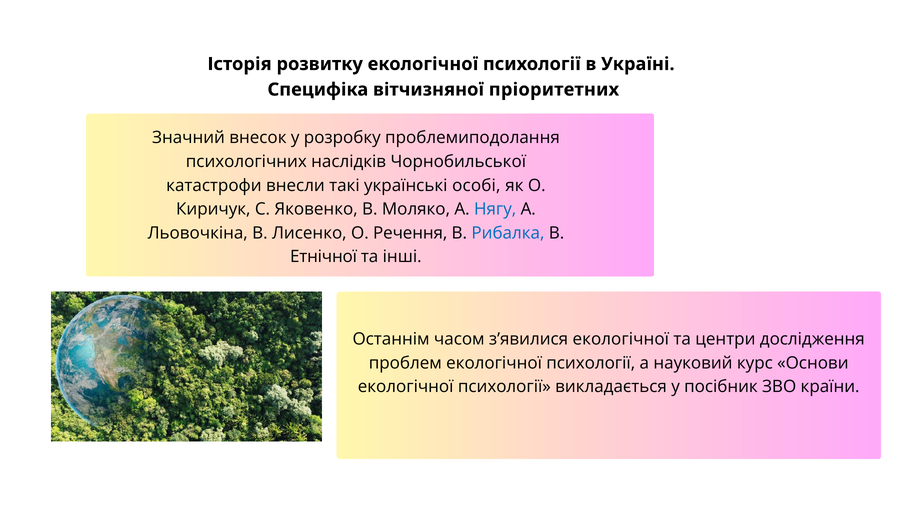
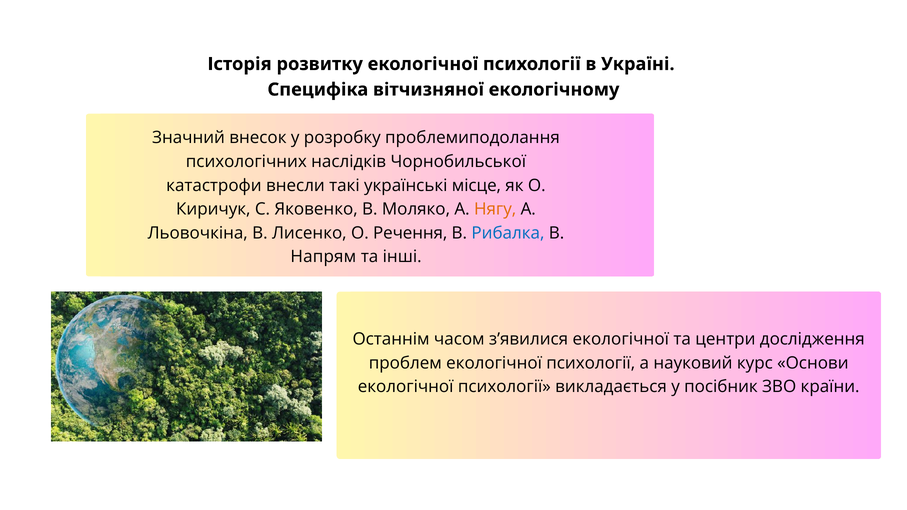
пріоритетних: пріоритетних -> екологічному (554, 90)
особі: особі -> місце (476, 185)
Нягу colour: blue -> orange (495, 209)
Етнічної: Етнічної -> Напрям (323, 257)
